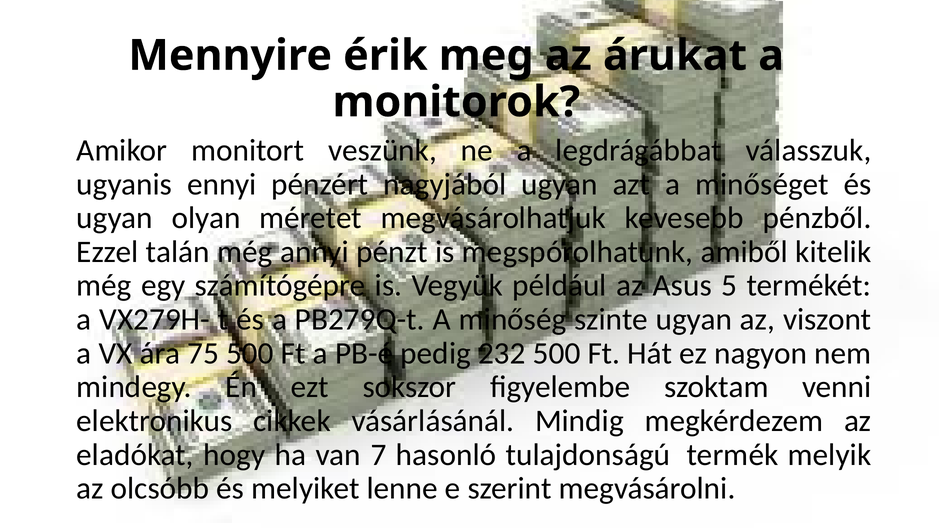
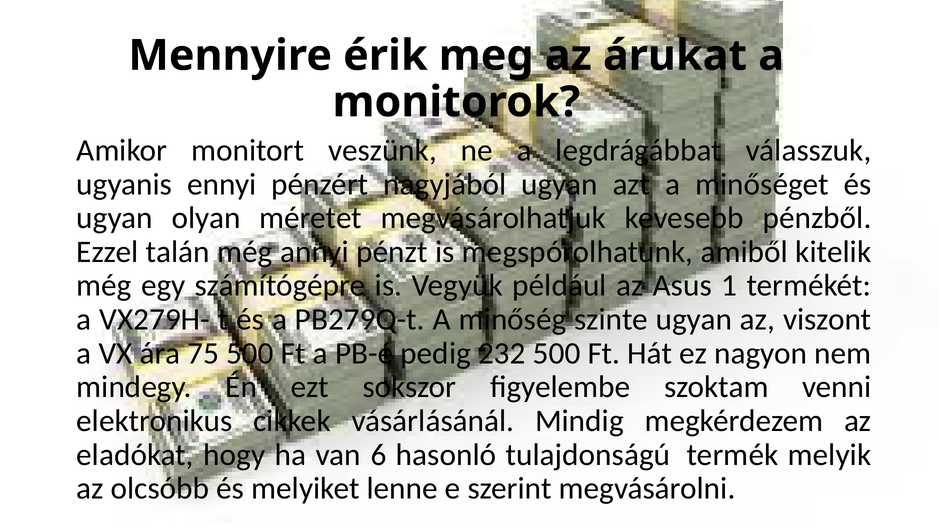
5: 5 -> 1 (729, 286)
7: 7 -> 6 (378, 455)
